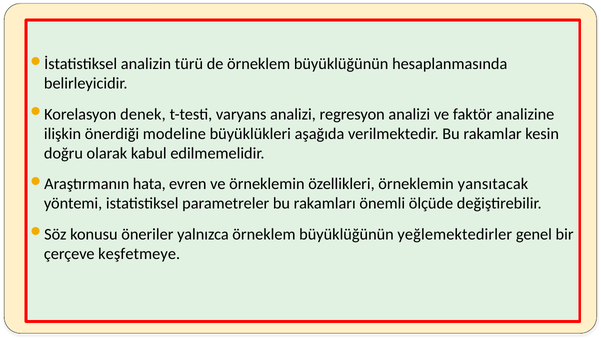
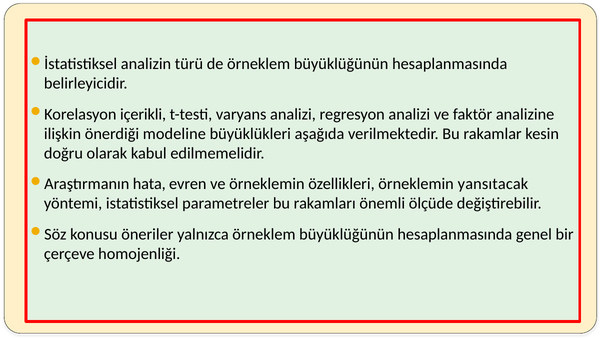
denek: denek -> içerikli (143, 114)
yalnızca örneklem büyüklüğünün yeğlemektedirler: yeğlemektedirler -> hesaplanmasında (455, 234)
keşfetmeye: keşfetmeye -> homojenliği (139, 254)
